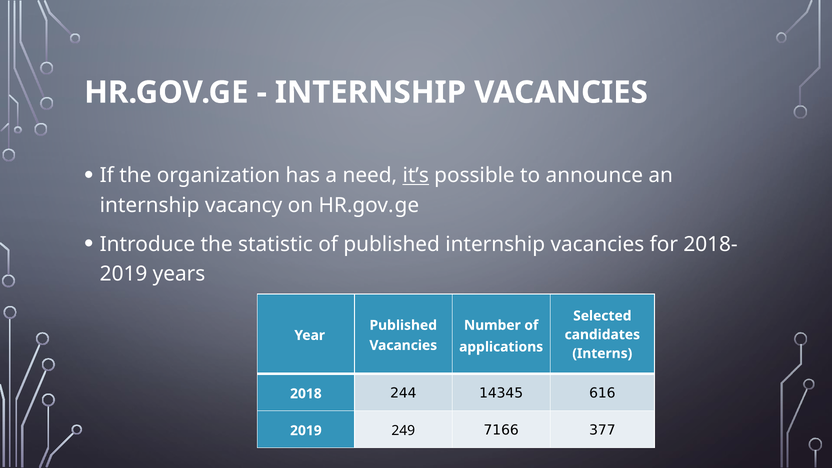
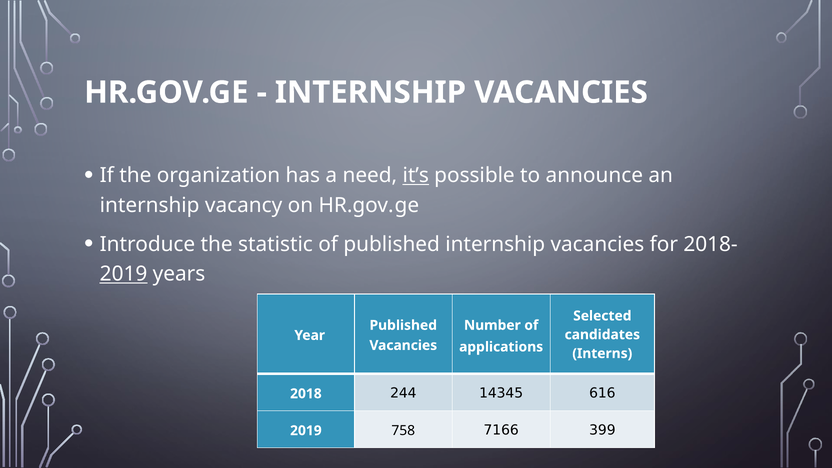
2019 underline: none -> present (124, 274)
249: 249 -> 758 (403, 431)
377: 377 -> 399 (602, 430)
